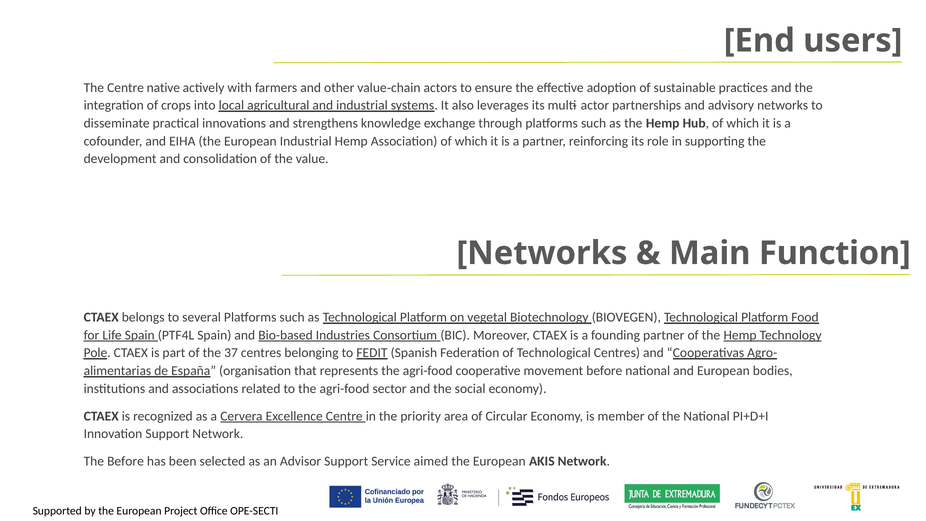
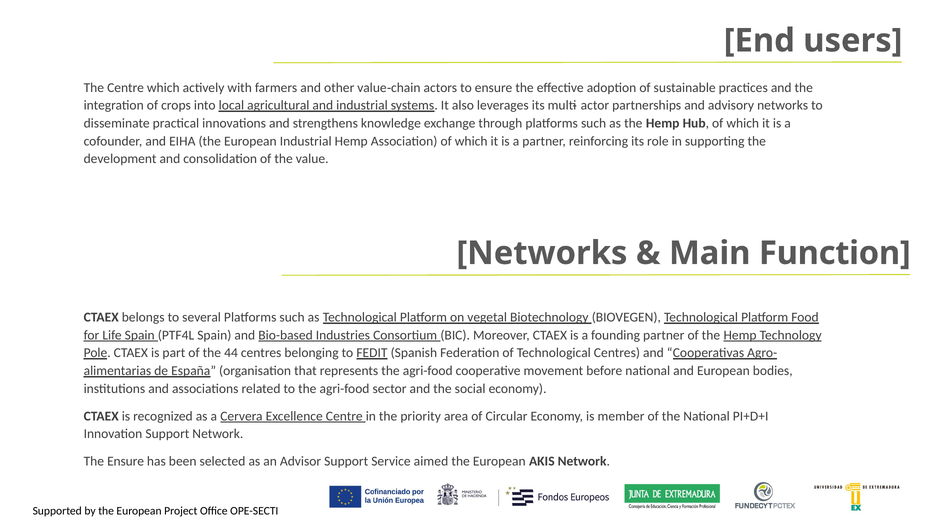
Centre native: native -> which (163, 88)
37: 37 -> 44 (231, 353)
The Before: Before -> Ensure (126, 461)
